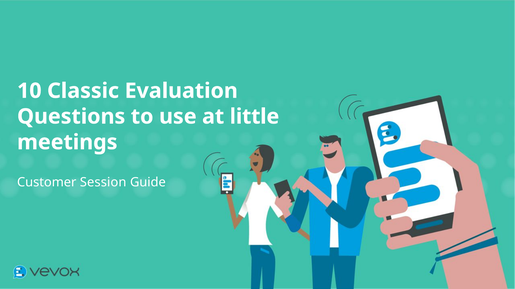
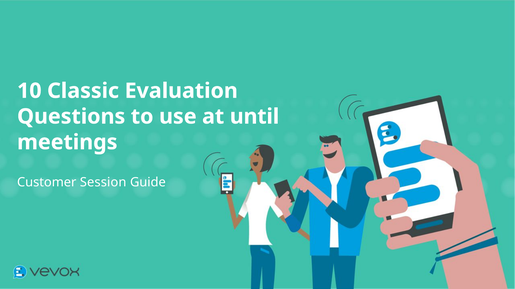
little: little -> until (254, 117)
